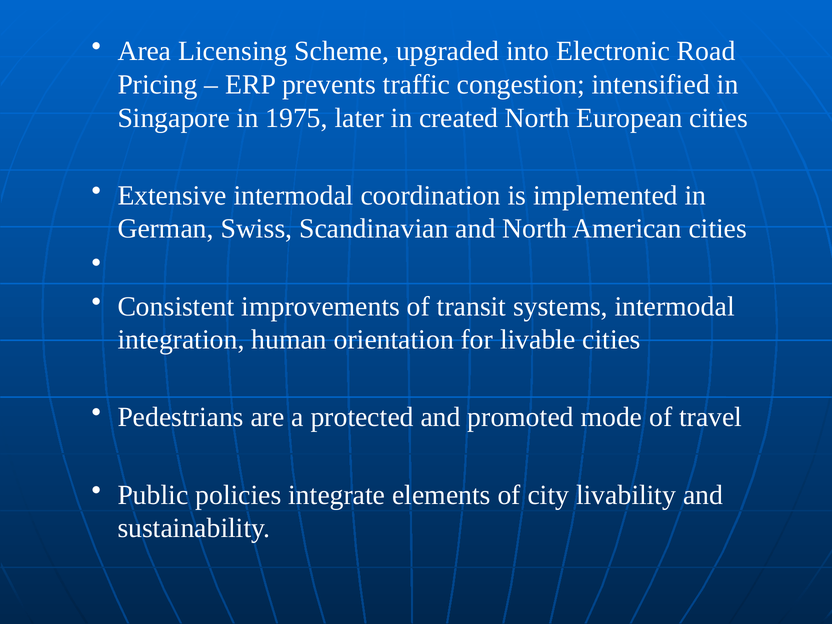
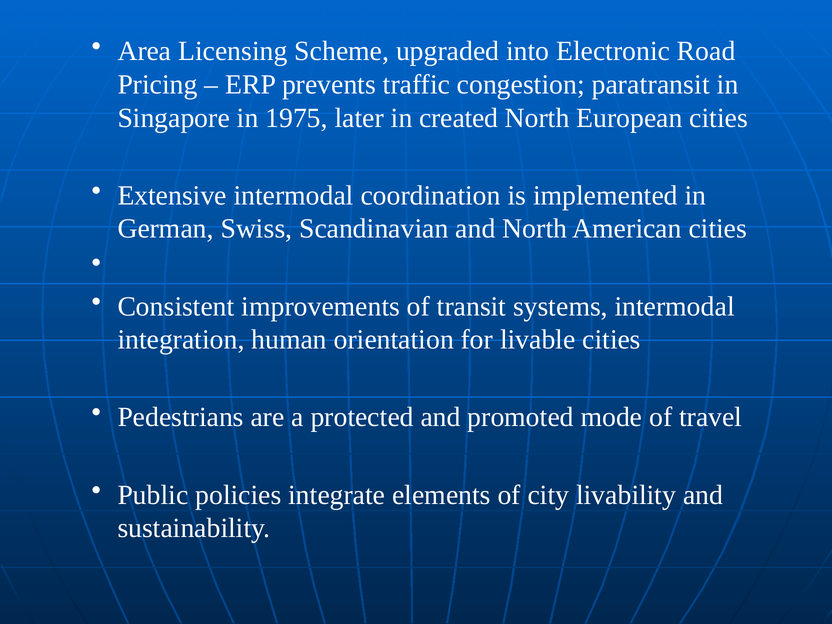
intensified: intensified -> paratransit (651, 85)
